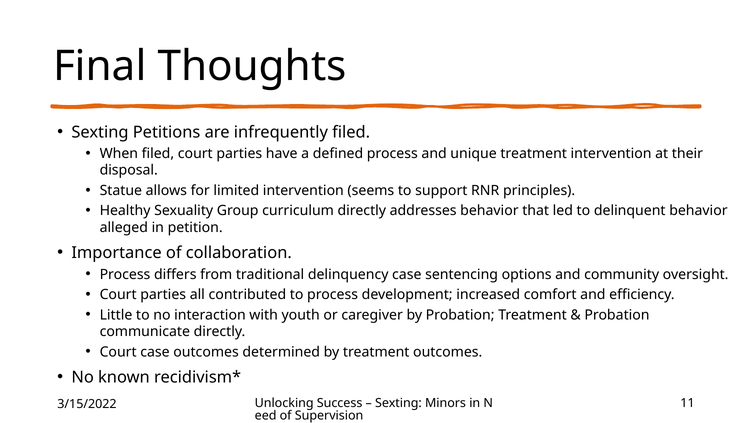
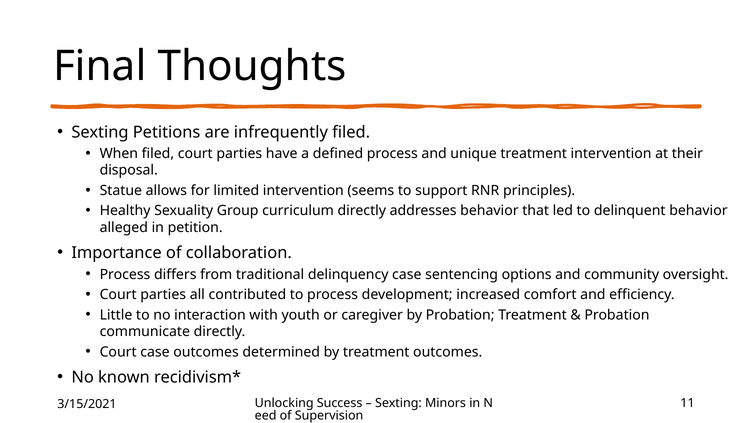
3/15/2022: 3/15/2022 -> 3/15/2021 (87, 404)
